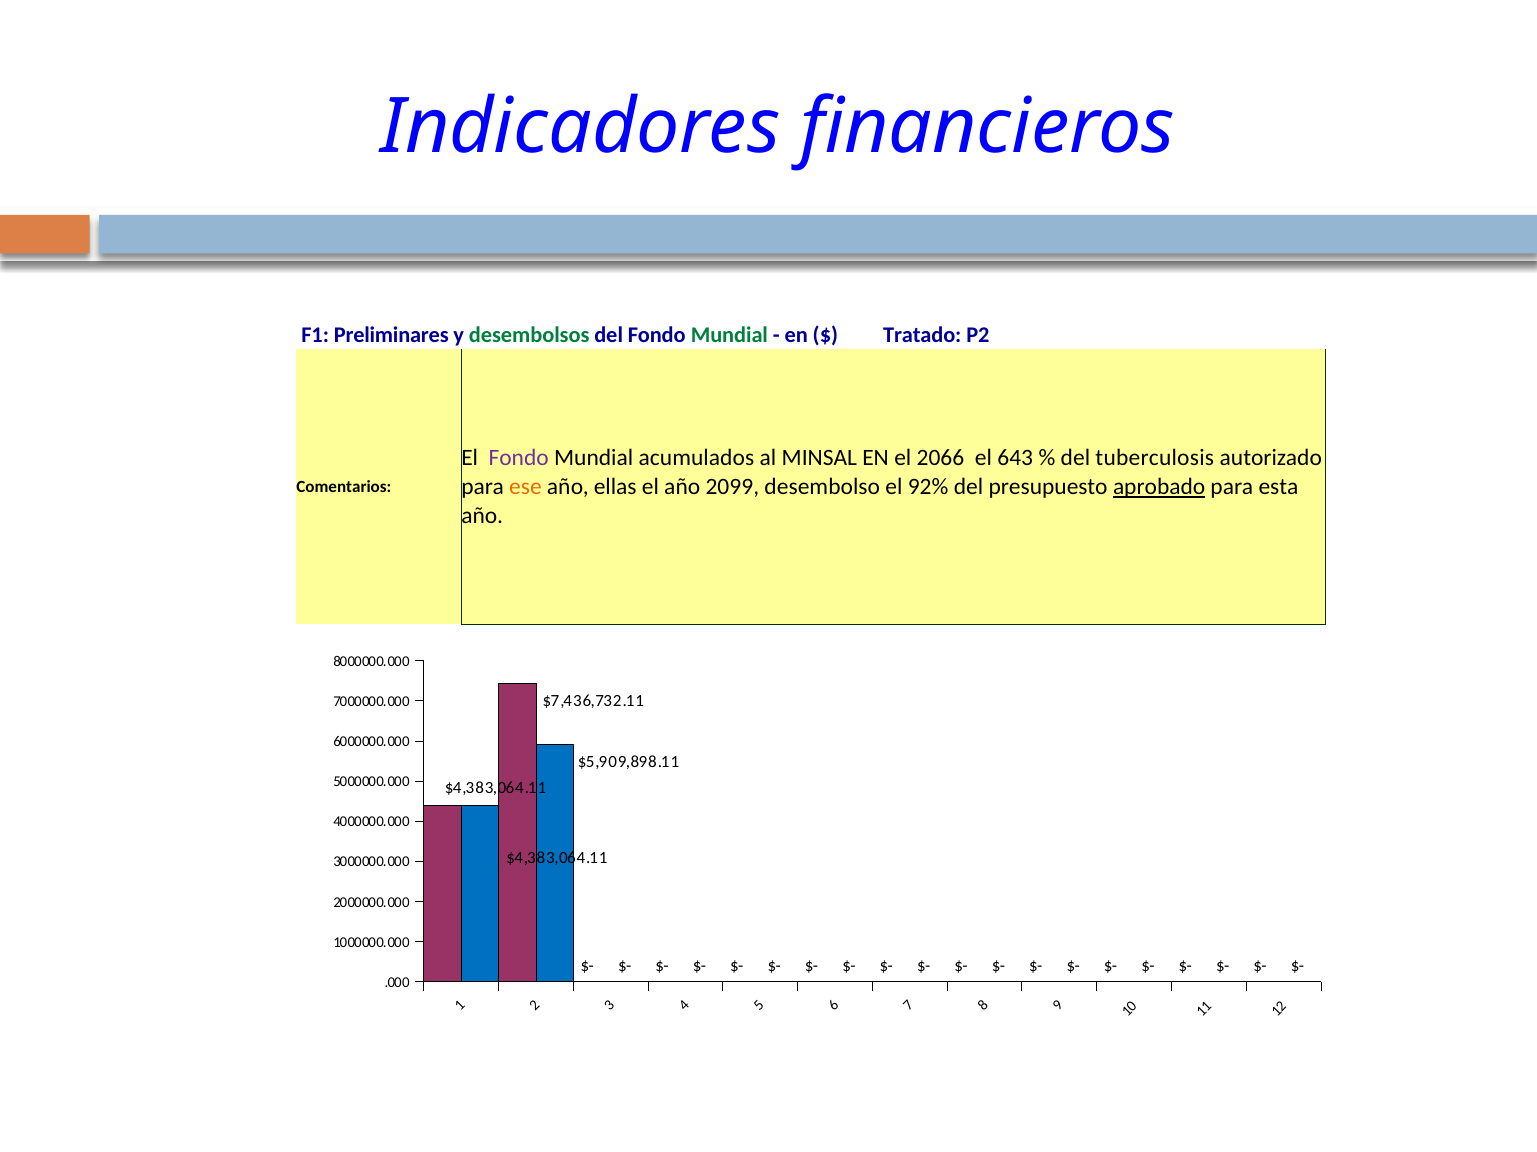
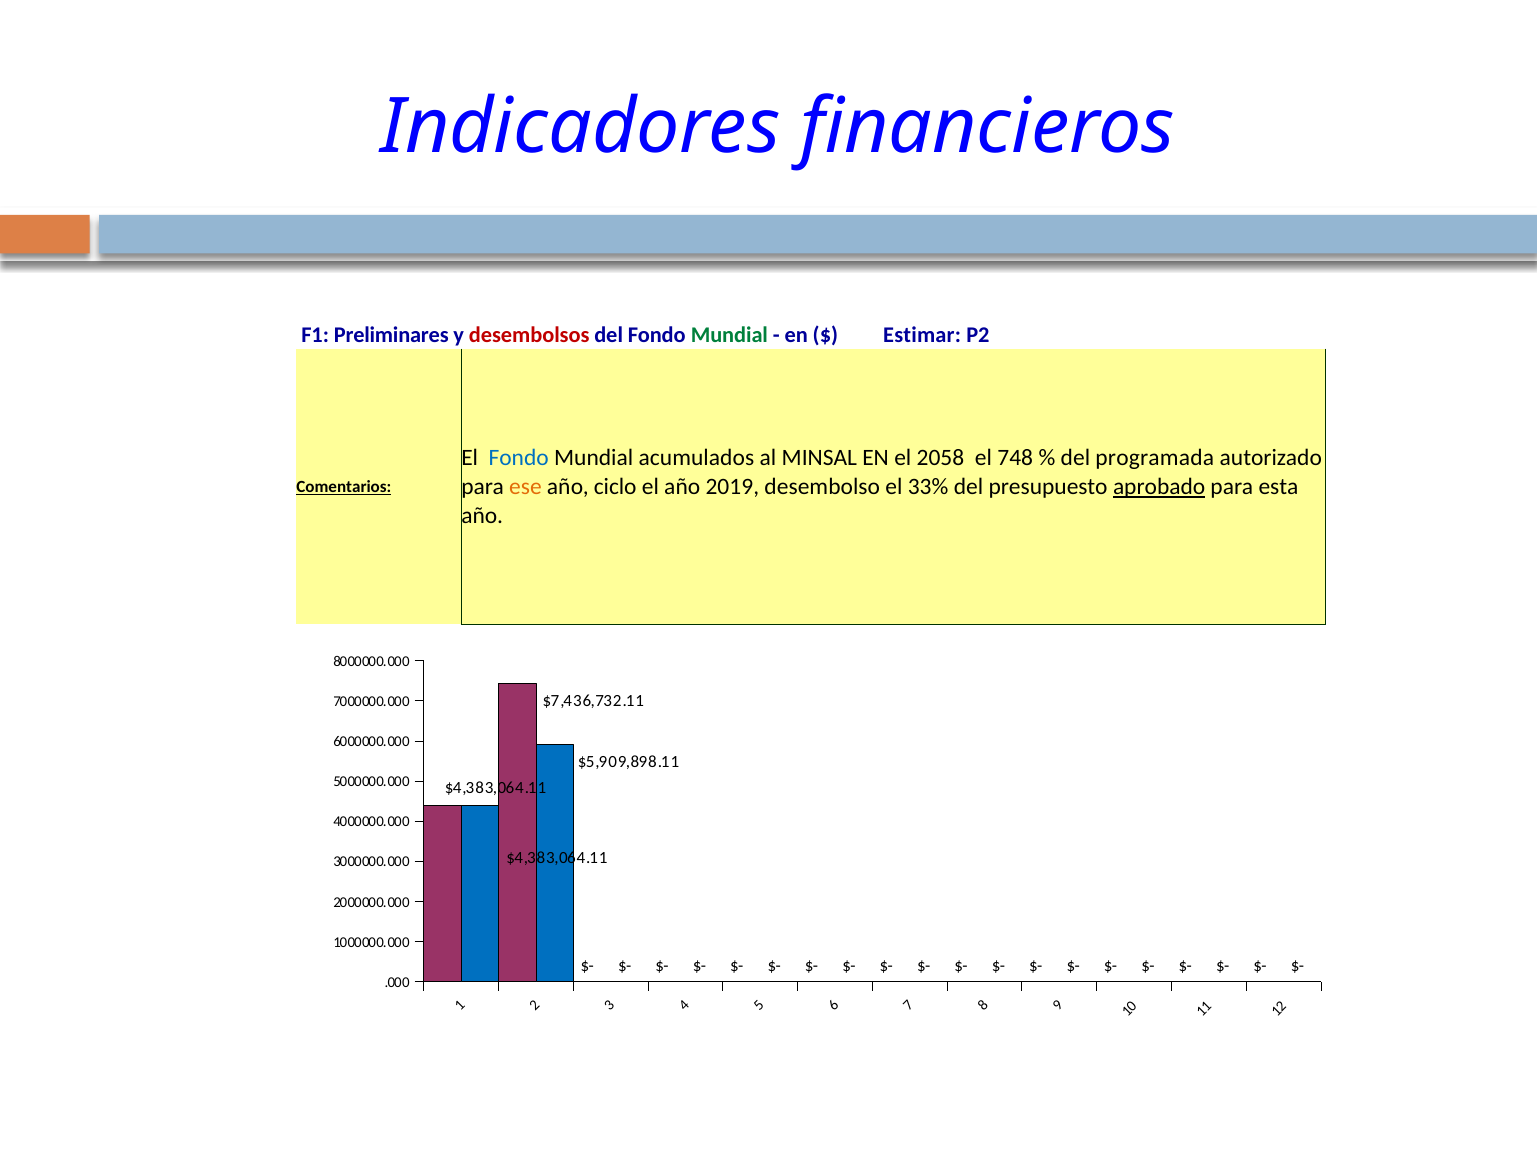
desembolsos colour: green -> red (529, 336)
Tratado: Tratado -> Estimar (922, 336)
Fondo colour: purple -> blue (519, 458)
2066: 2066 -> 2058 (940, 458)
643: 643 -> 748 (1015, 458)
tuberculosis: tuberculosis -> programada (1155, 458)
ellas: ellas -> ciclo (615, 487)
2099: 2099 -> 2019 (732, 487)
92%: 92% -> 33% (928, 487)
Comentarios underline: none -> present (344, 487)
